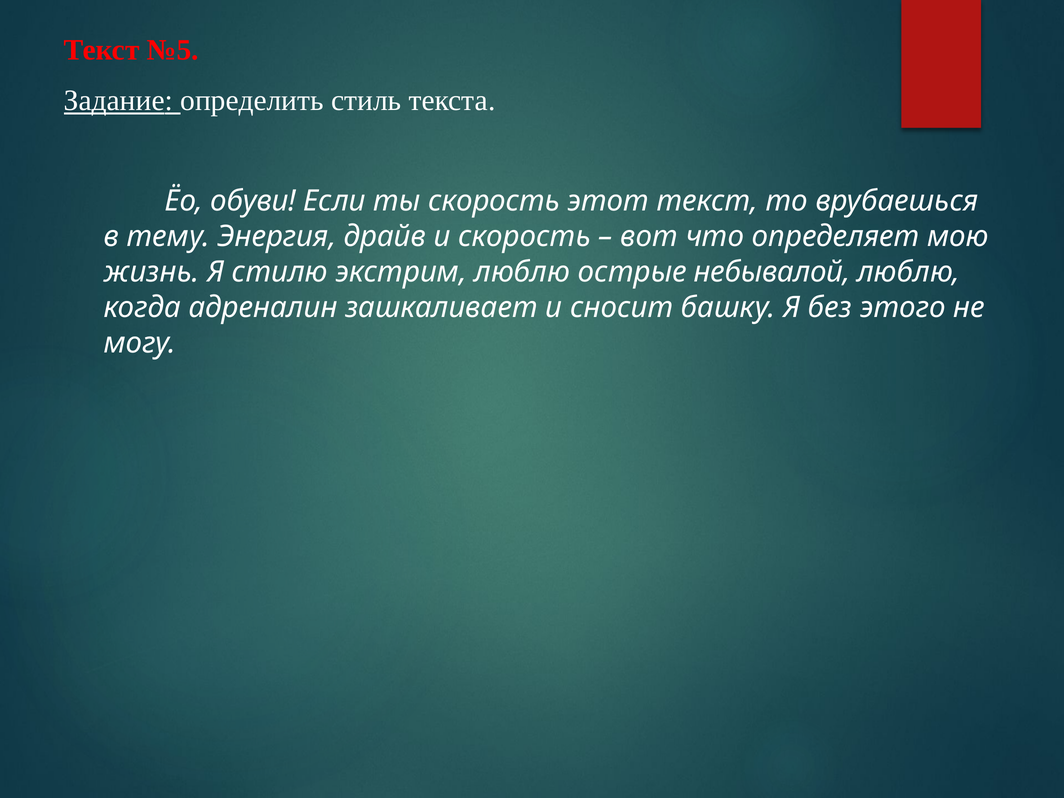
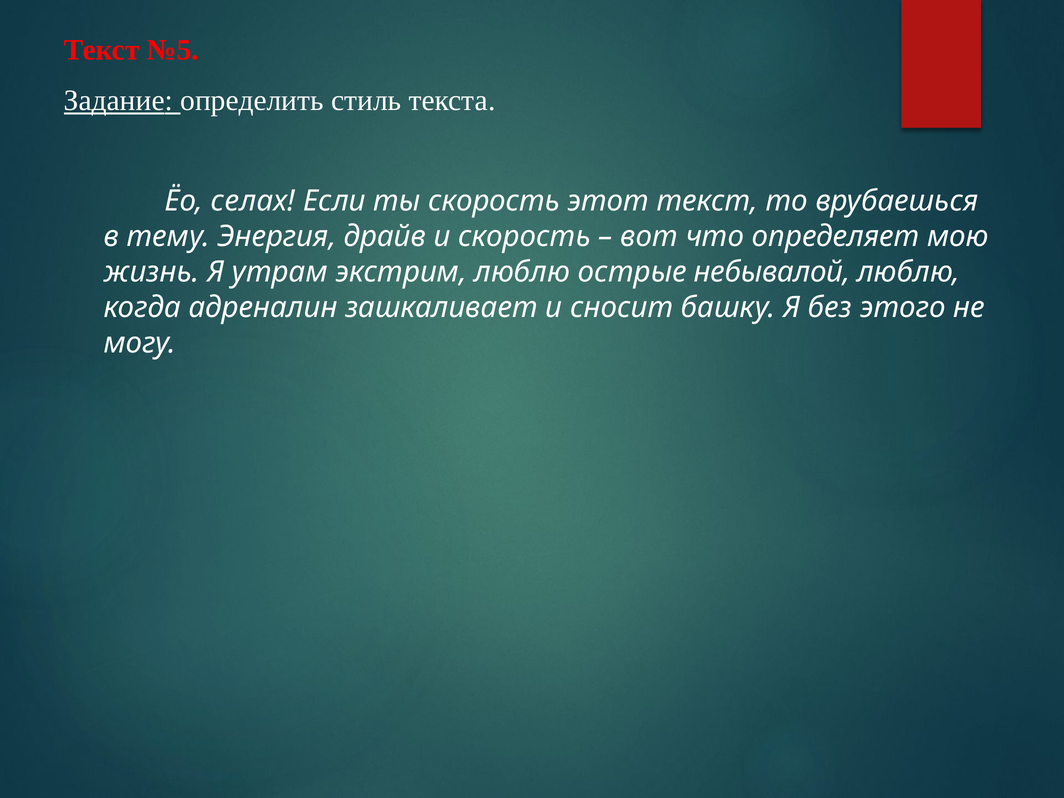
обуви: обуви -> селах (253, 201)
стилю: стилю -> утрам (280, 272)
